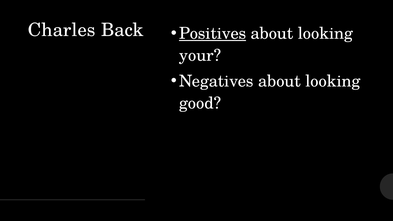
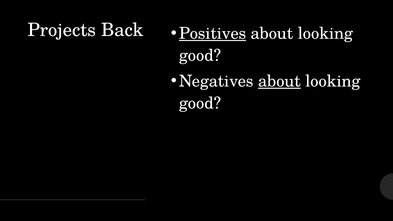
Charles: Charles -> Projects (62, 30)
your: your -> good (200, 56)
about underline: none -> present (279, 81)
